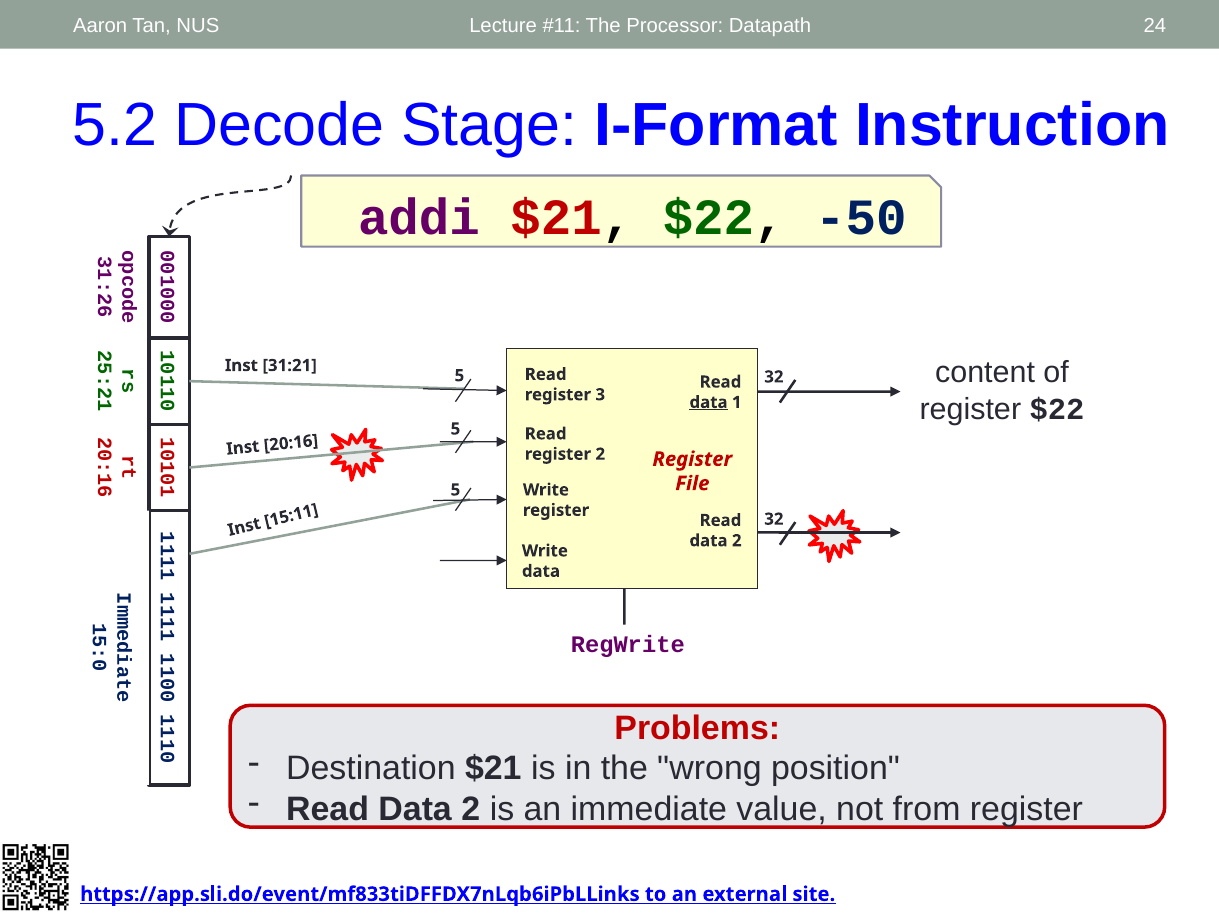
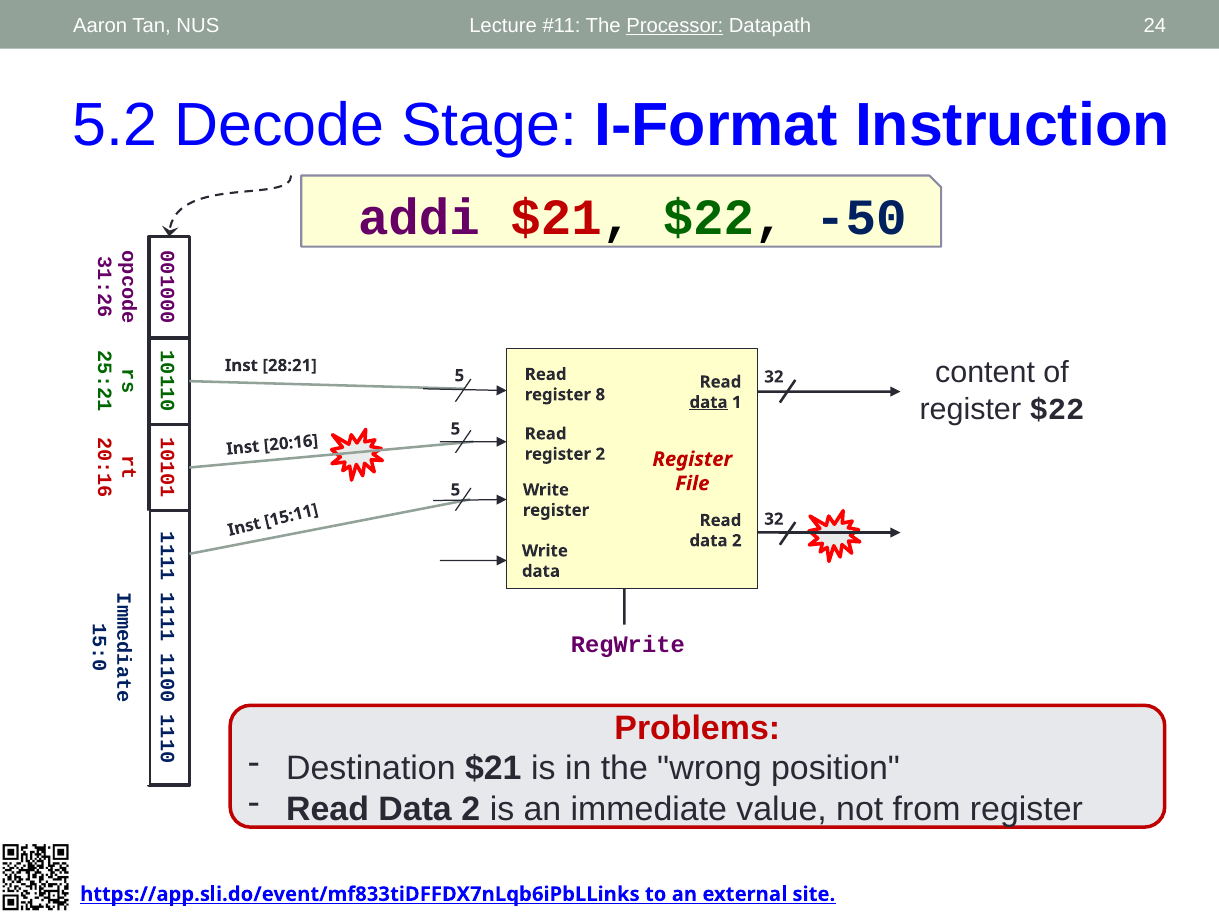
Processor underline: none -> present (675, 26)
31:21: 31:21 -> 28:21 (290, 366)
register 3: 3 -> 8 (600, 395)
